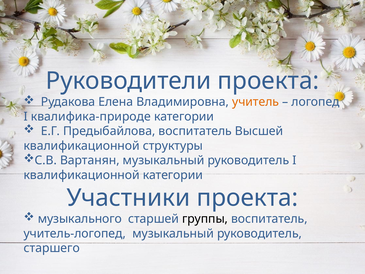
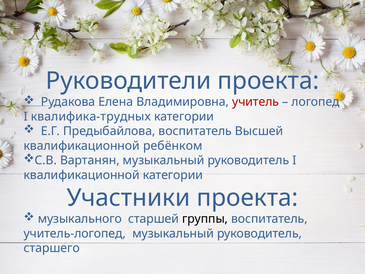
учитель colour: orange -> red (256, 102)
квалифика-природе: квалифика-природе -> квалифика-трудных (91, 116)
структуры: структуры -> ребёнком (173, 146)
